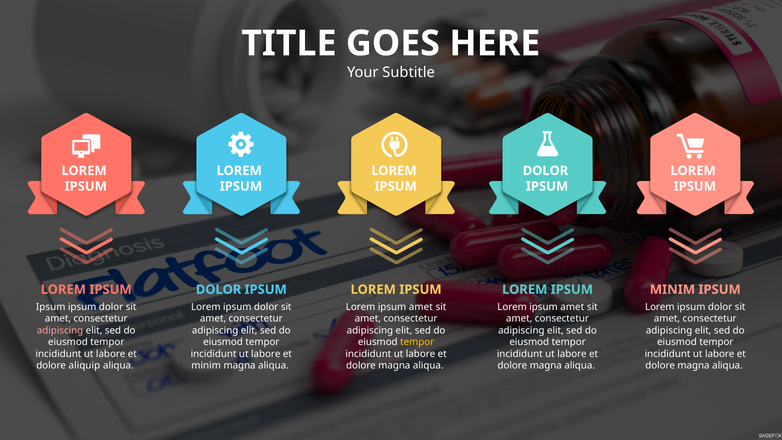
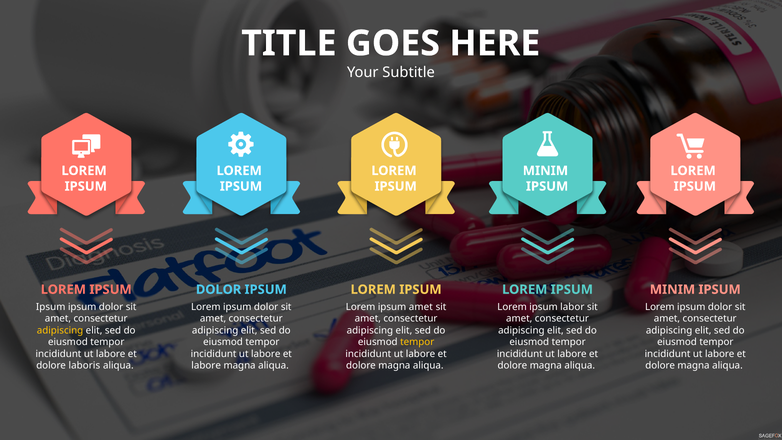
DOLOR: DOLOR -> MINIM (545, 171)
amet: amet -> labor (572, 307)
adipiscing colour: pink -> yellow (60, 330)
aliquip: aliquip -> laboris (84, 365)
minim: minim -> labore (206, 365)
